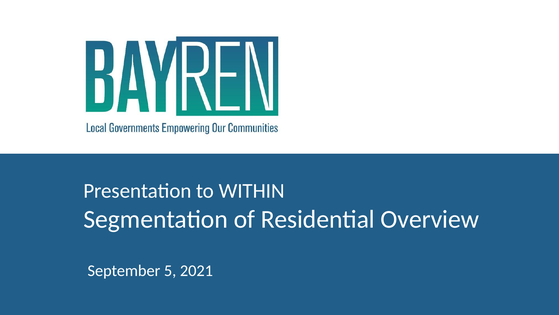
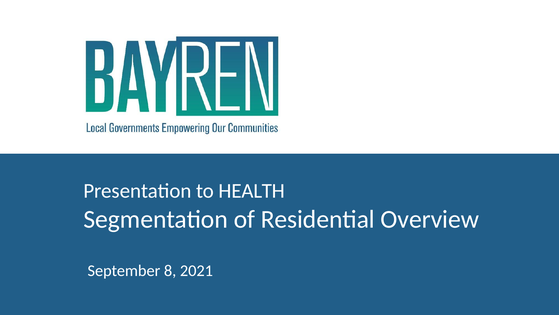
WITHIN: WITHIN -> HEALTH (252, 191)
5: 5 -> 8 (170, 270)
